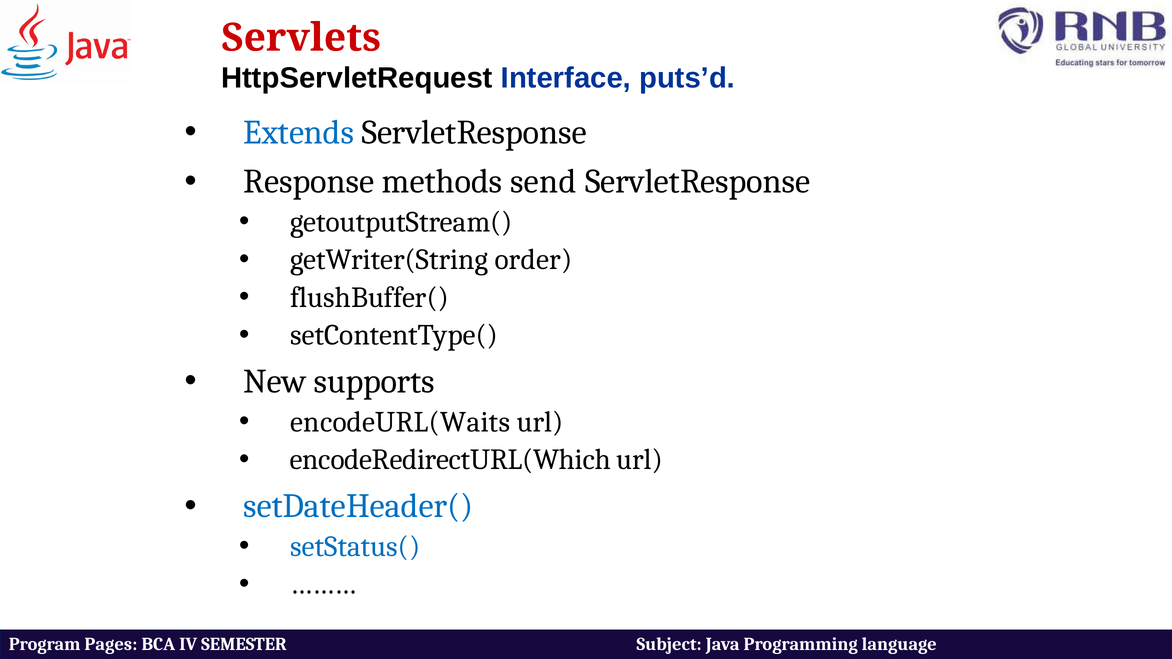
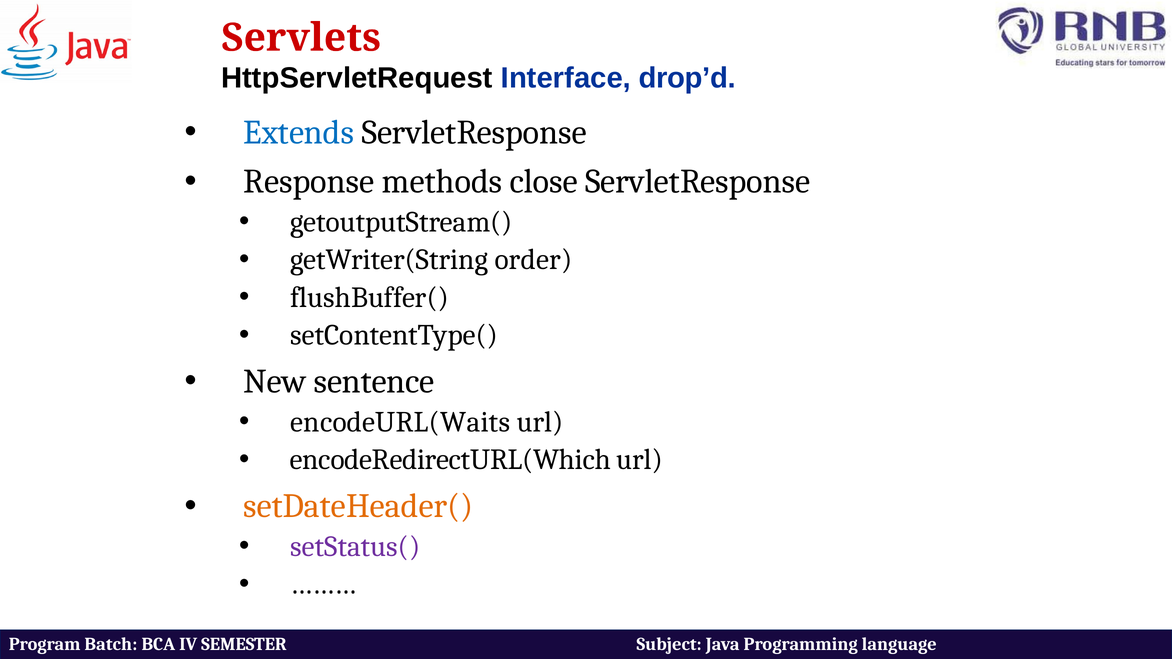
puts’d: puts’d -> drop’d (687, 78)
send: send -> close (544, 182)
supports: supports -> sentence (374, 382)
setDateHeader( colour: blue -> orange (358, 506)
setStatus( colour: blue -> purple (355, 547)
Pages: Pages -> Batch (111, 644)
